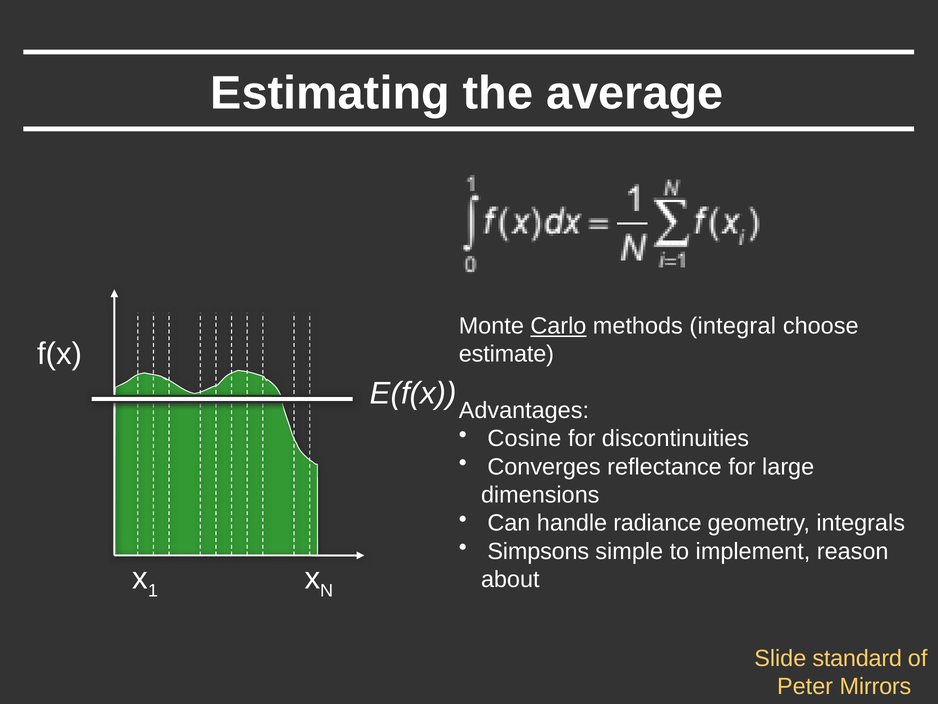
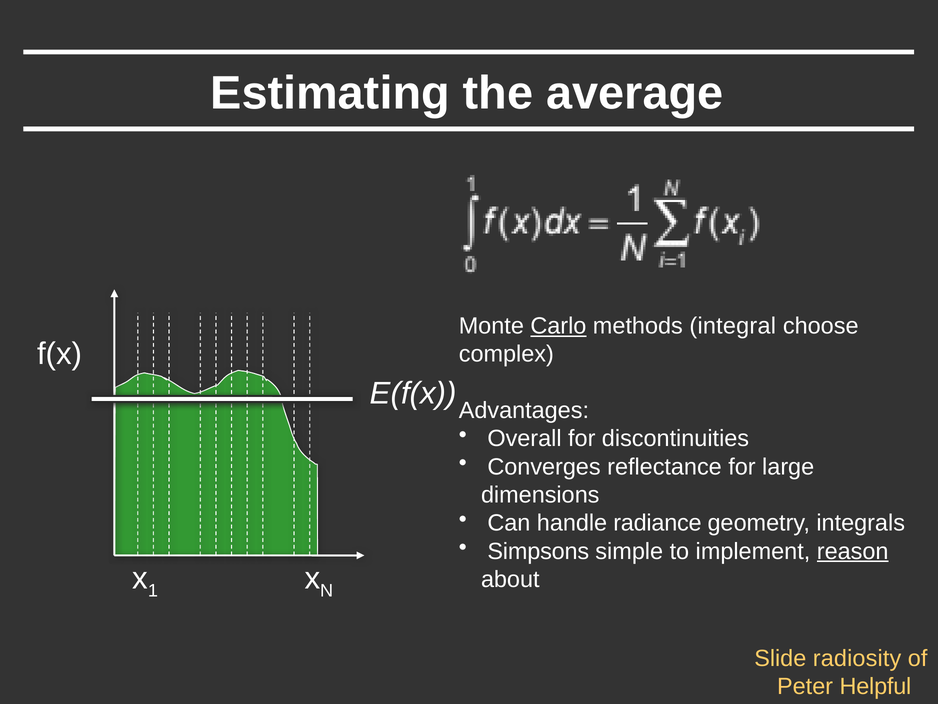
estimate: estimate -> complex (506, 354)
Cosine: Cosine -> Overall (525, 438)
reason underline: none -> present (853, 551)
standard: standard -> radiosity (857, 658)
Mirrors: Mirrors -> Helpful (875, 686)
